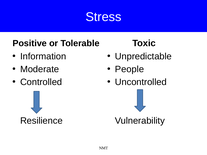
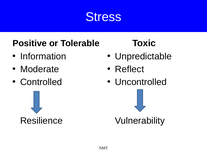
People: People -> Reflect (130, 69)
